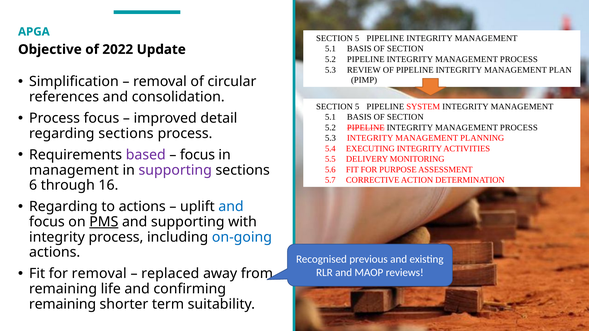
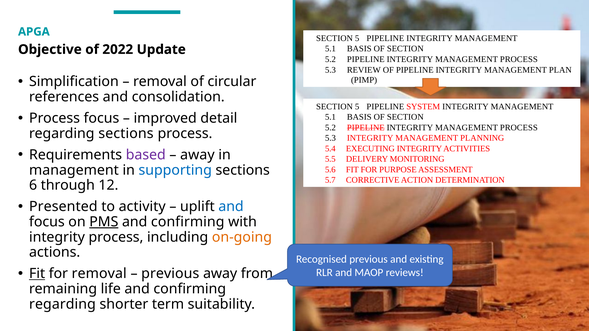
focus: focus -> away (197, 155)
supporting colour: purple -> blue (175, 170)
16: 16 -> 12 (108, 185)
Regarding: Regarding -> Presented (63, 207)
to actions: actions -> activity (142, 207)
supporting: supporting -> confirming (188, 222)
on-going colour: blue -> orange (242, 237)
Fit underline: none -> present (37, 274)
replaced: replaced -> previous (170, 274)
remaining: remaining -> regarding (62, 304)
